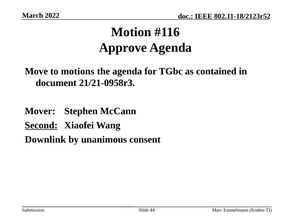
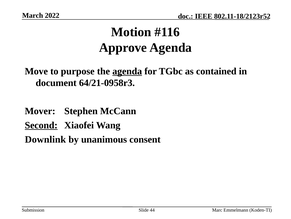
motions: motions -> purpose (78, 71)
agenda underline: none -> present (127, 71)
21/21-0958r3: 21/21-0958r3 -> 64/21-0958r3 (107, 83)
